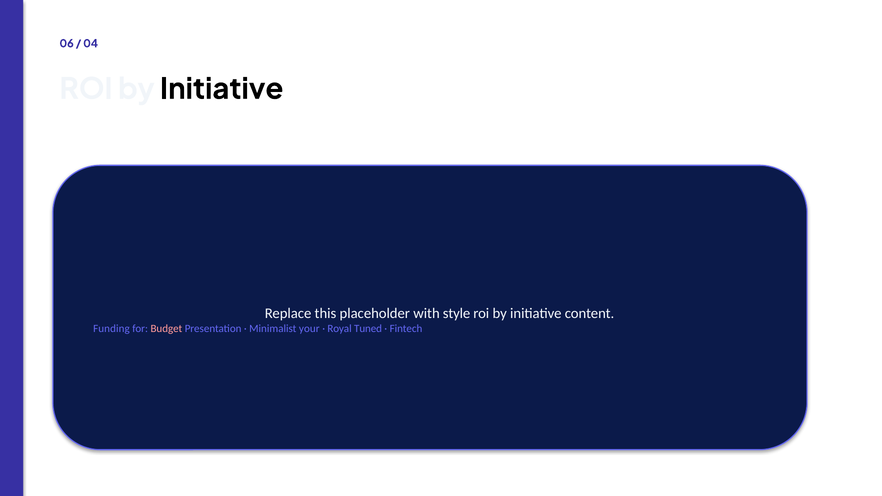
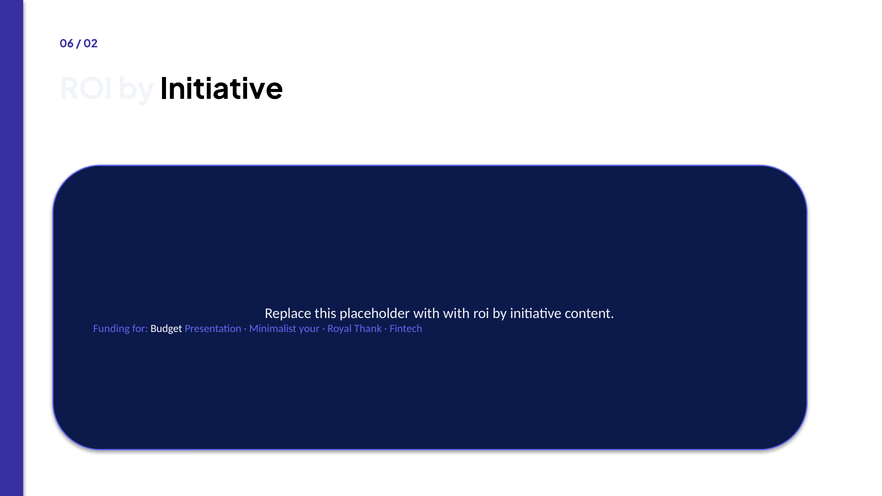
04: 04 -> 02 (90, 44)
with style: style -> with (456, 314)
Budget colour: pink -> white (166, 329)
Tuned: Tuned -> Thank (368, 329)
